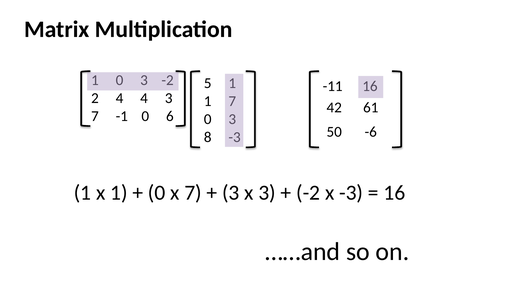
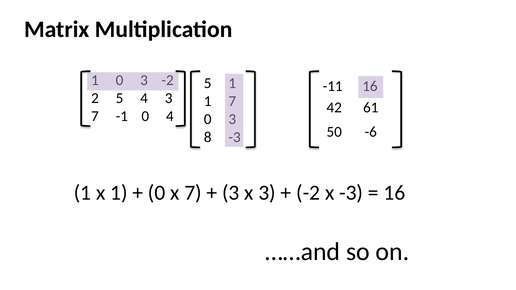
4: 4 -> 5 (120, 98)
0 6: 6 -> 4 (170, 116)
